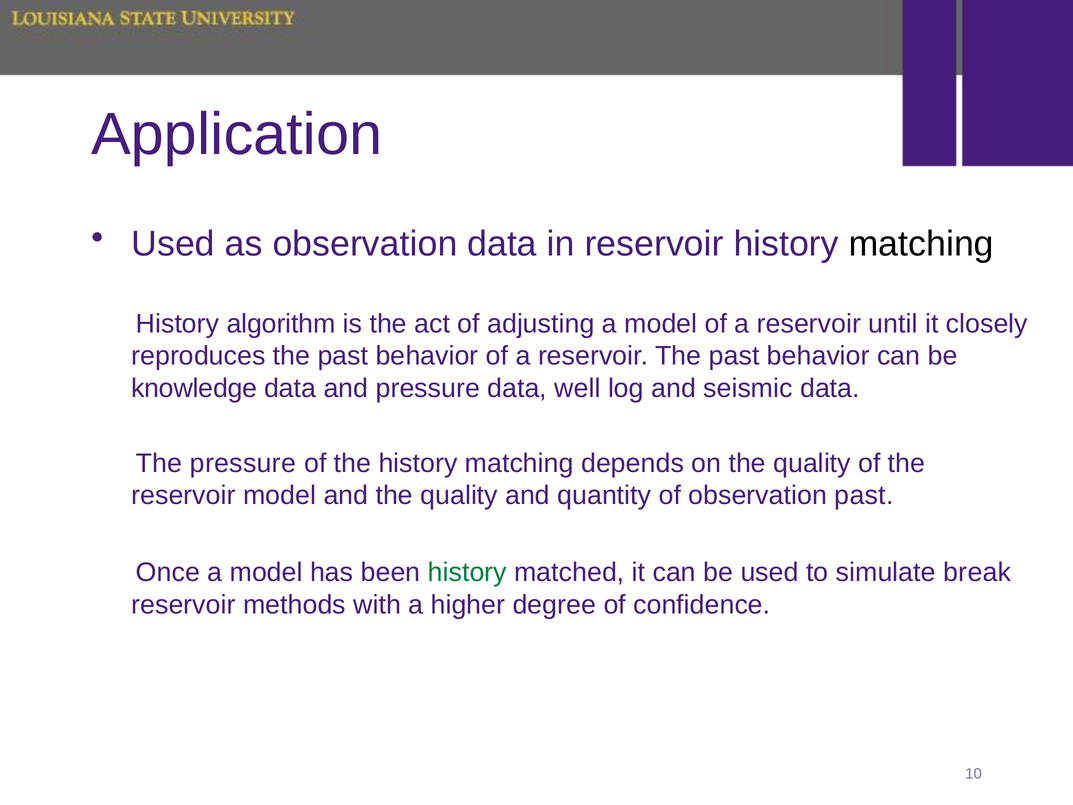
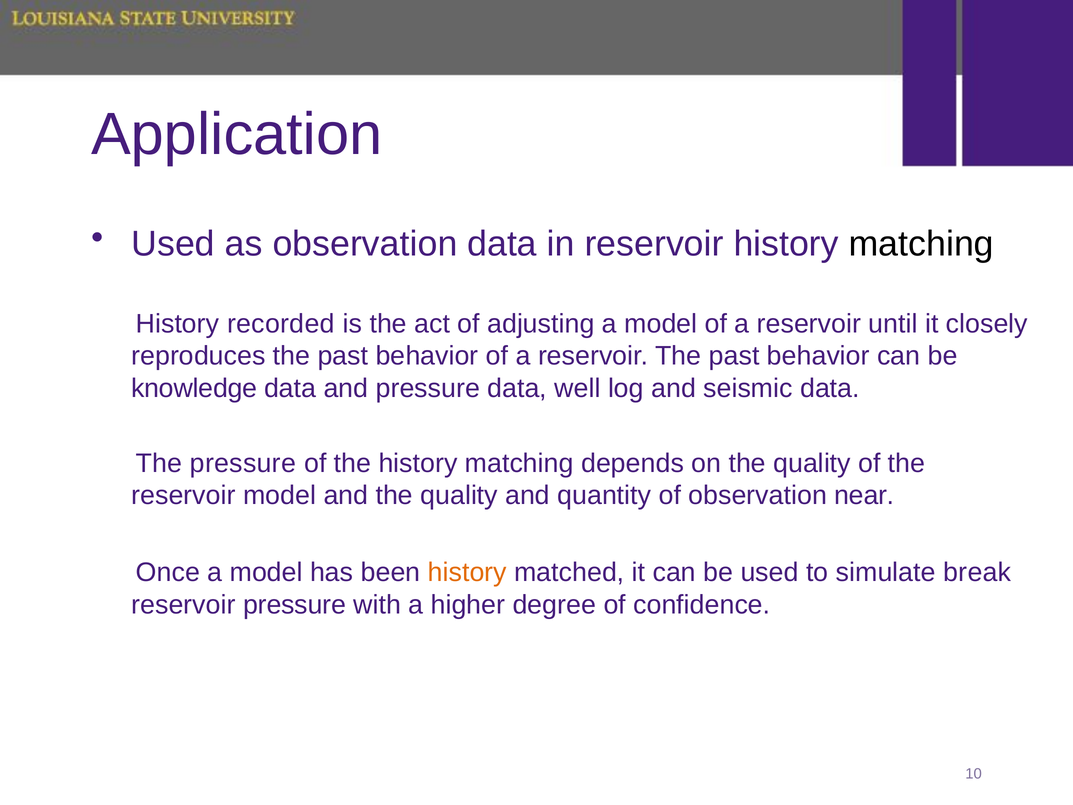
algorithm: algorithm -> recorded (281, 324)
observation past: past -> near (864, 495)
history colour: green -> orange (467, 572)
reservoir methods: methods -> pressure (295, 605)
